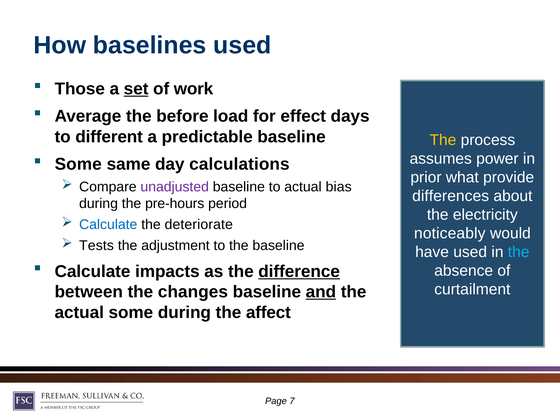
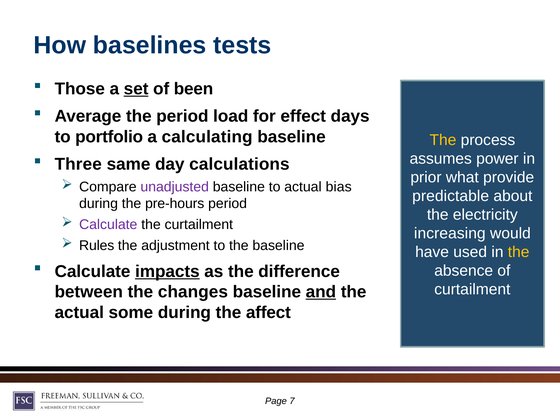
baselines used: used -> tests (242, 45)
work: work -> been (193, 89)
the before: before -> period (182, 116)
different: different -> portfolio (109, 137)
predictable: predictable -> calculating (207, 137)
Some: Some -> Three (78, 164)
differences: differences -> predictable (451, 196)
Calculate colour: blue -> purple (108, 225)
the deteriorate: deteriorate -> curtailment (199, 225)
noticeably: noticeably -> increasing (450, 233)
Tests: Tests -> Rules (97, 246)
the colour: light blue -> yellow (519, 252)
impacts underline: none -> present (167, 271)
difference underline: present -> none (299, 271)
